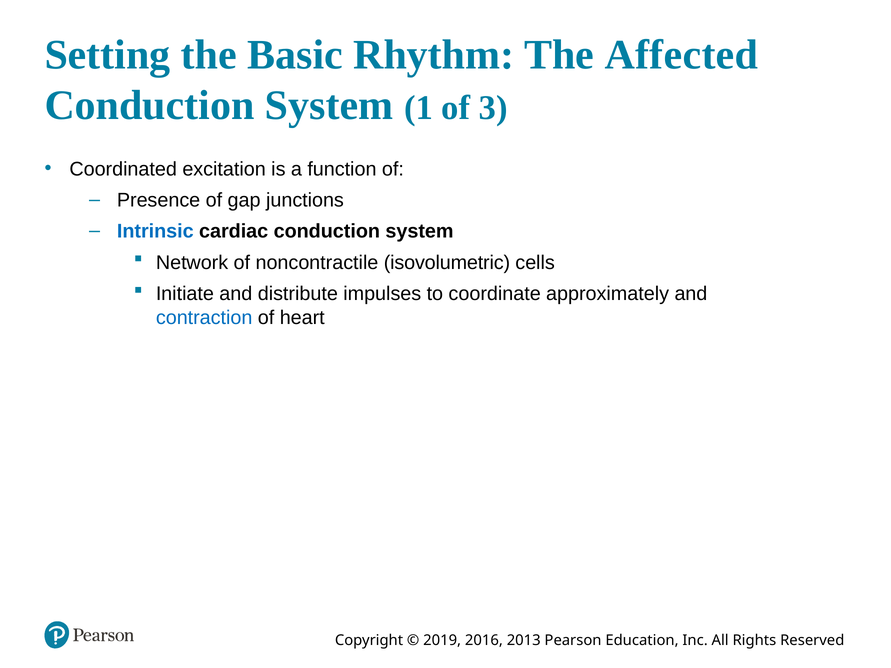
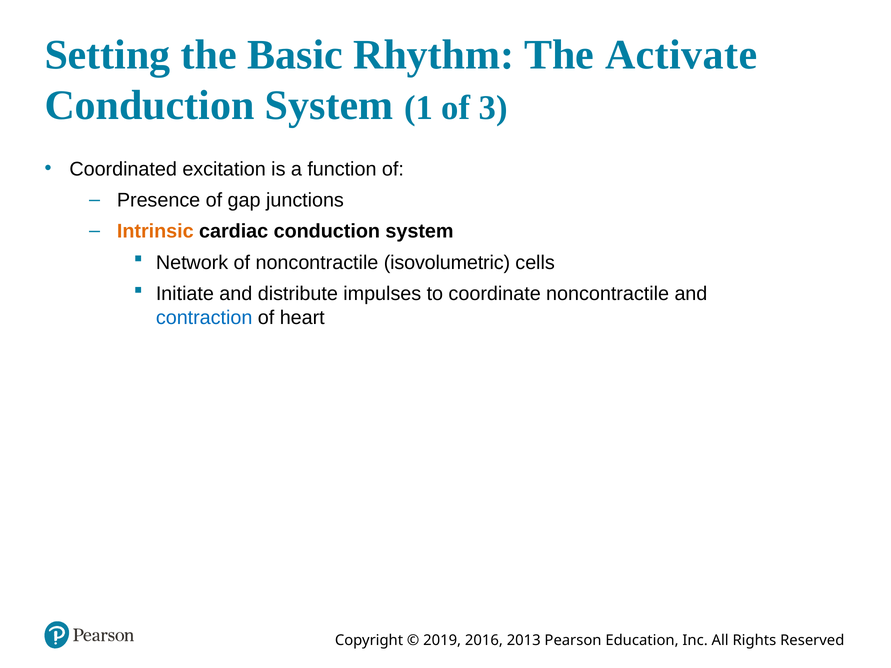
Affected: Affected -> Activate (681, 55)
Intrinsic colour: blue -> orange (155, 232)
coordinate approximately: approximately -> noncontractile (608, 294)
